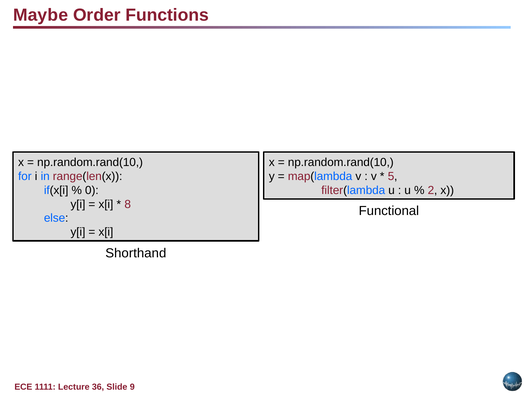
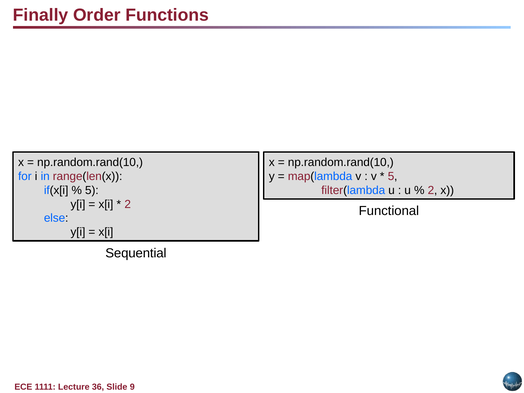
Maybe: Maybe -> Finally (41, 15)
0: 0 -> 5 (92, 190)
8: 8 -> 2 (128, 204)
Shorthand: Shorthand -> Sequential (136, 253)
